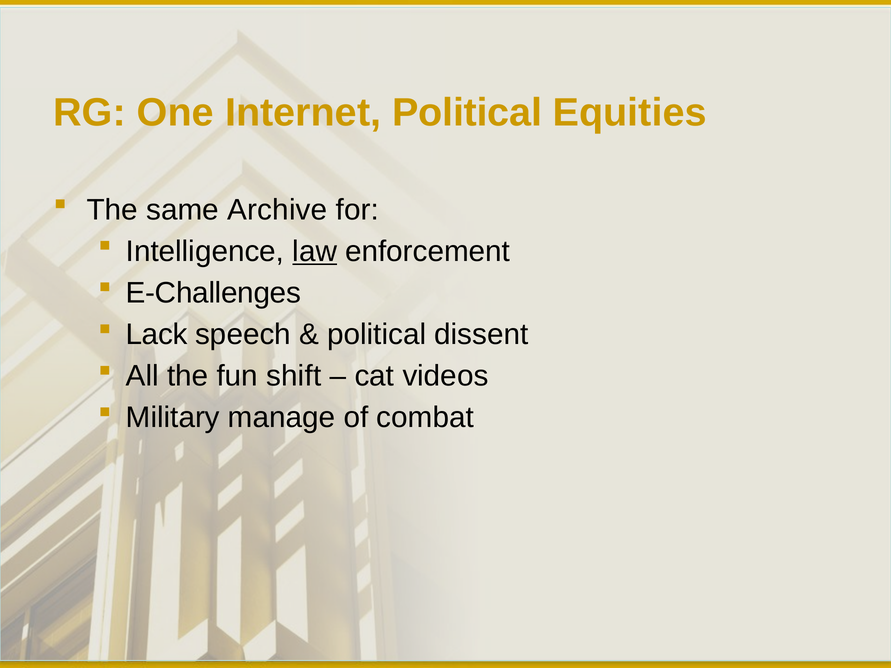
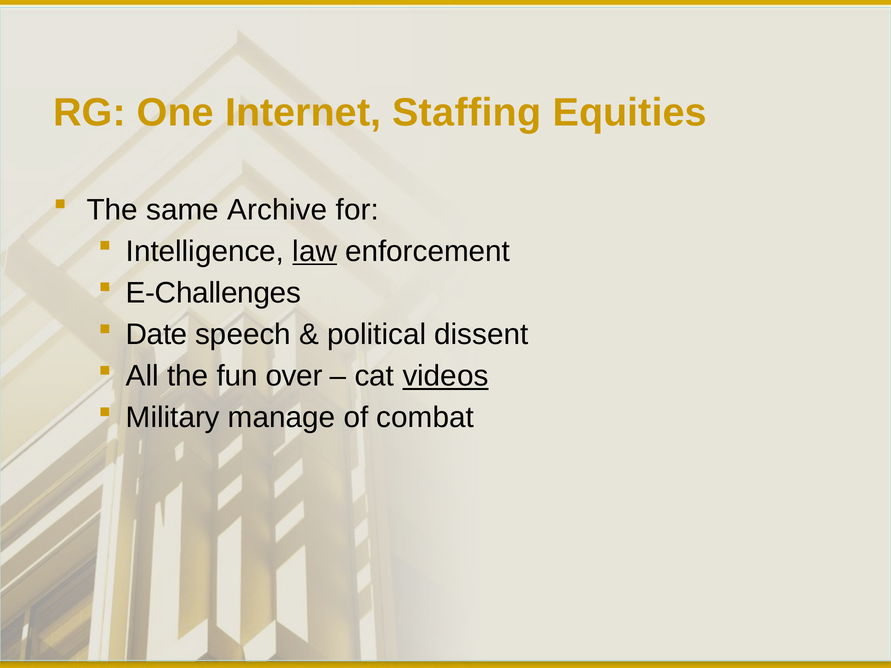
Internet Political: Political -> Staffing (467, 113)
Lack: Lack -> Date (157, 335)
shift: shift -> over (294, 376)
videos underline: none -> present (445, 376)
